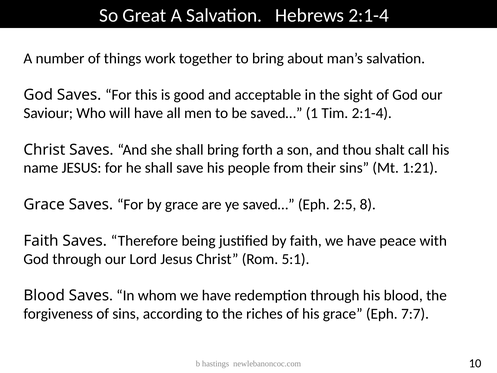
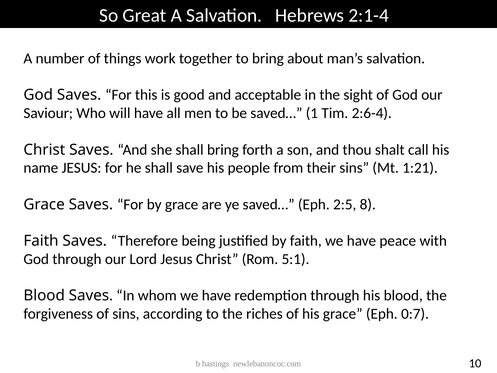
Tim 2:1-4: 2:1-4 -> 2:6-4 (372, 113)
7:7: 7:7 -> 0:7 (415, 314)
